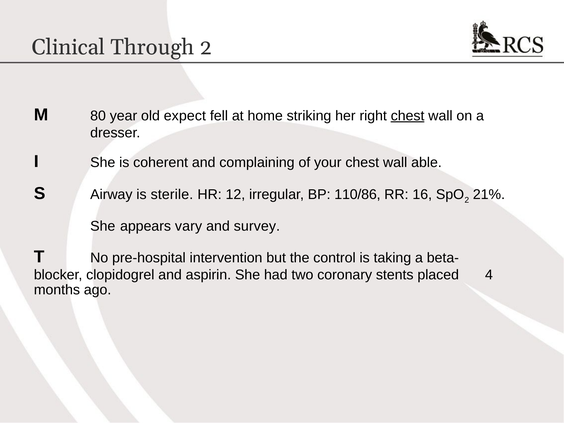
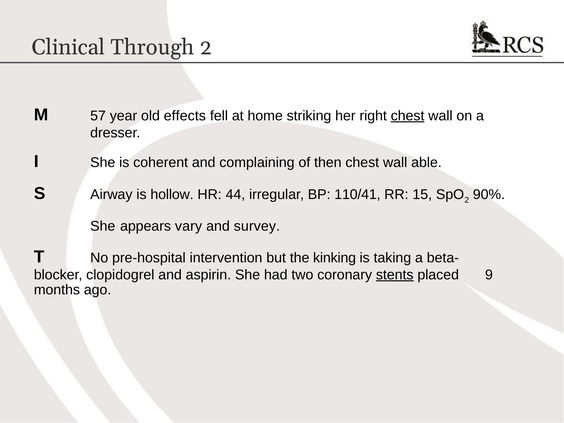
80: 80 -> 57 (98, 116)
expect: expect -> effects (185, 116)
your: your -> then (328, 163)
sterile: sterile -> hollow (172, 195)
12: 12 -> 44 (235, 195)
110/86: 110/86 -> 110/41 (357, 195)
16: 16 -> 15 (422, 195)
21%: 21% -> 90% (489, 195)
control: control -> kinking (335, 258)
stents underline: none -> present (395, 275)
4: 4 -> 9 (489, 275)
